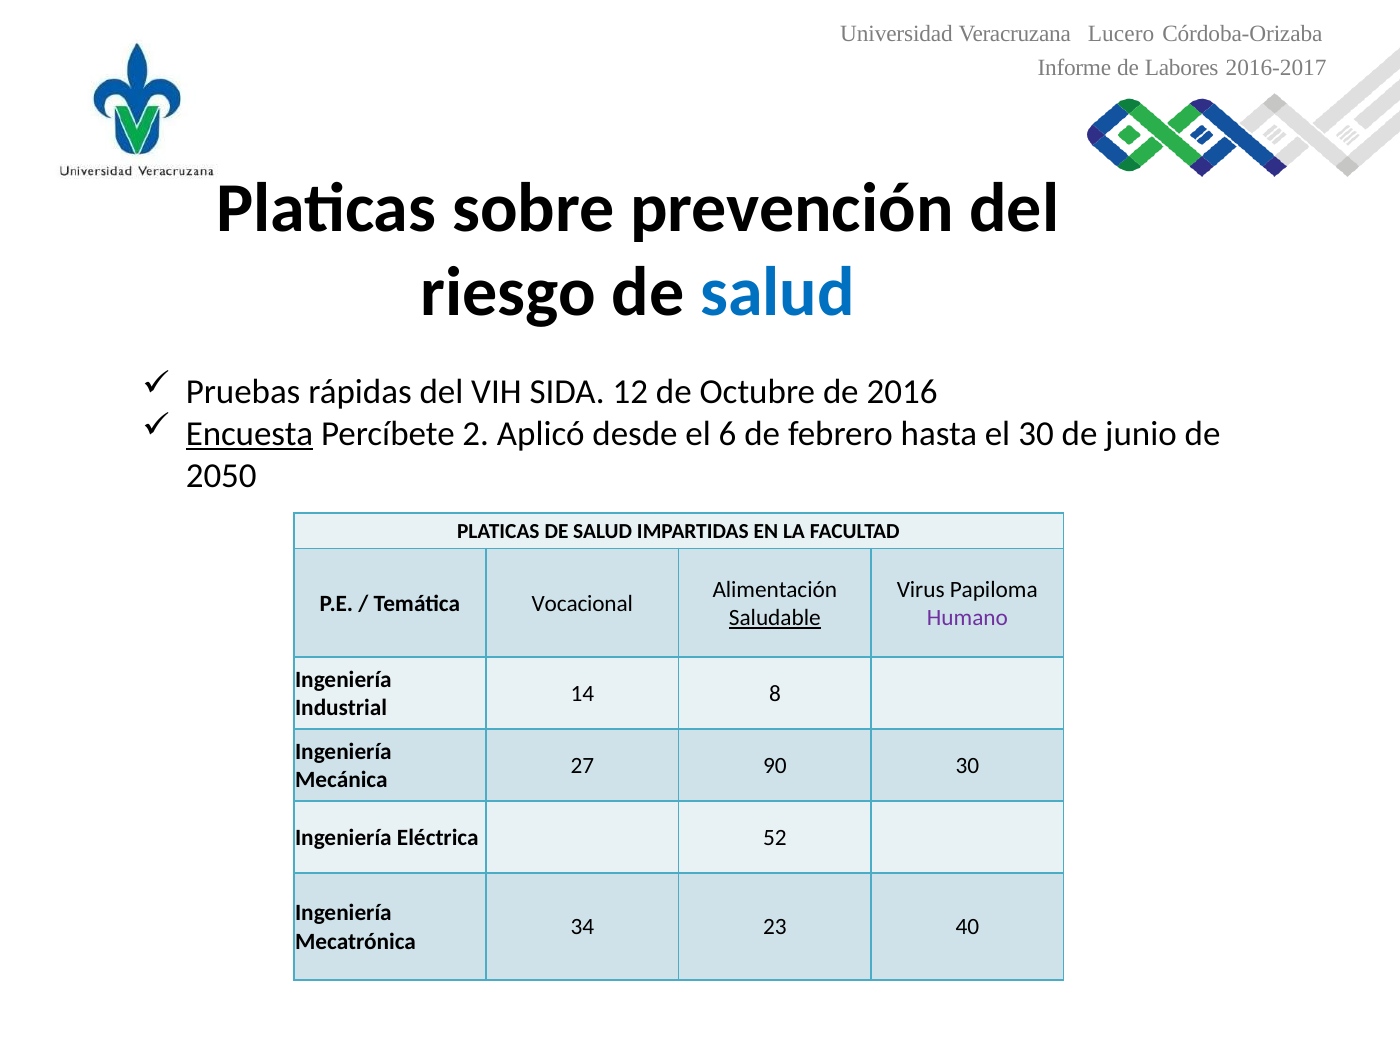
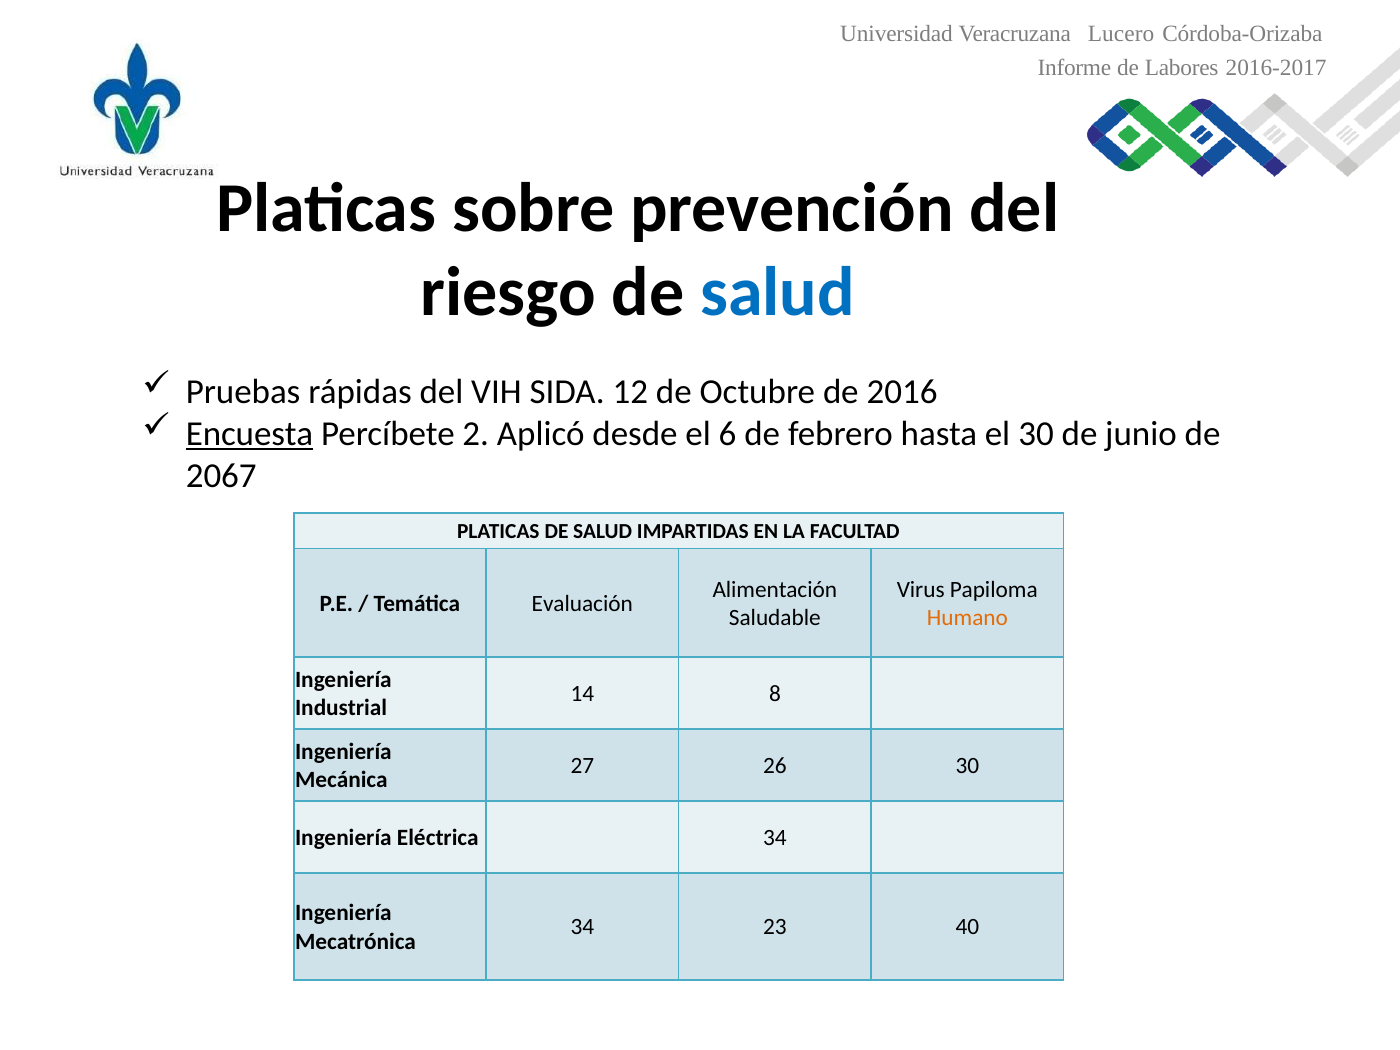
2050: 2050 -> 2067 (221, 476)
Vocacional: Vocacional -> Evaluación (582, 604)
Saludable underline: present -> none (775, 618)
Humano colour: purple -> orange (967, 618)
90: 90 -> 26 (775, 766)
Eléctrica 52: 52 -> 34 (775, 838)
